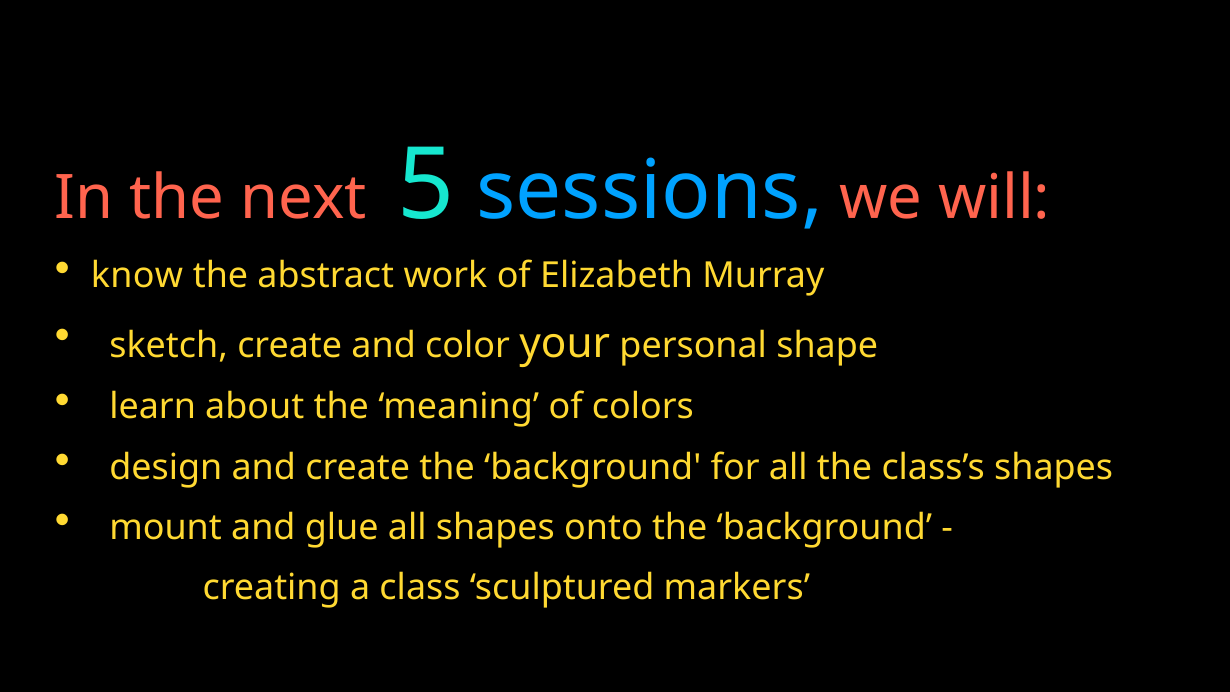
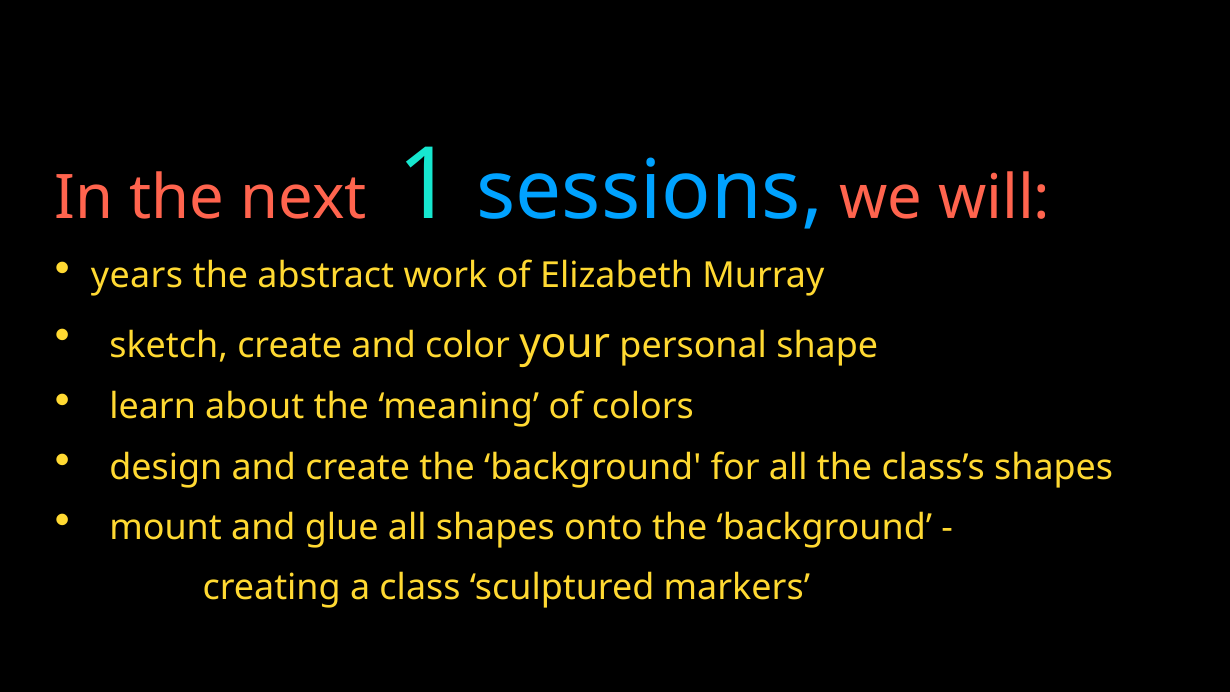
5: 5 -> 1 (427, 186)
know: know -> years (137, 276)
